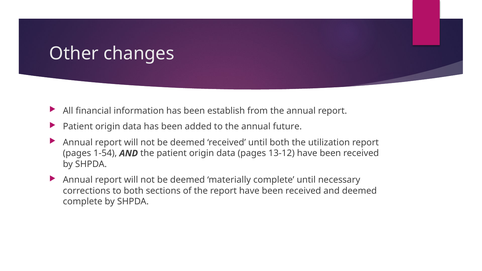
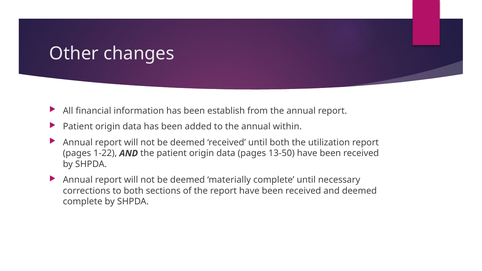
future: future -> within (287, 127)
1-54: 1-54 -> 1-22 (105, 153)
13-12: 13-12 -> 13-50 (282, 153)
